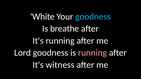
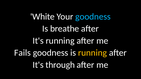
Lord: Lord -> Fails (22, 53)
running colour: pink -> yellow (92, 53)
witness: witness -> through (60, 65)
